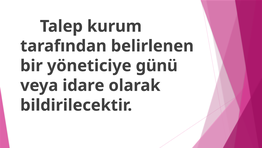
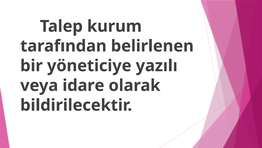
günü: günü -> yazılı (157, 65)
